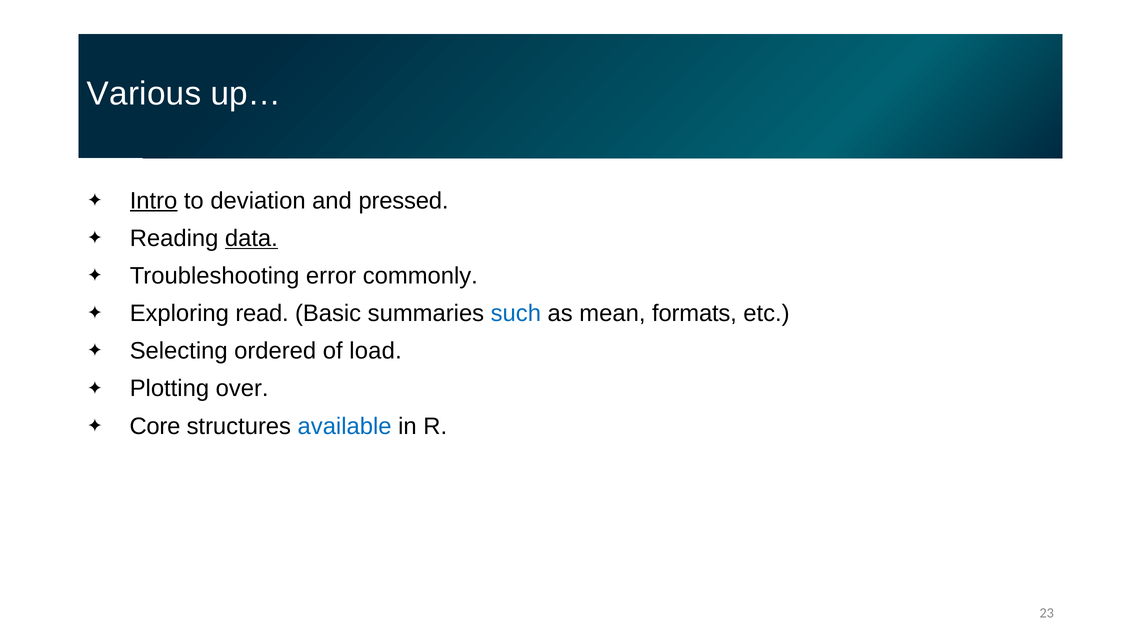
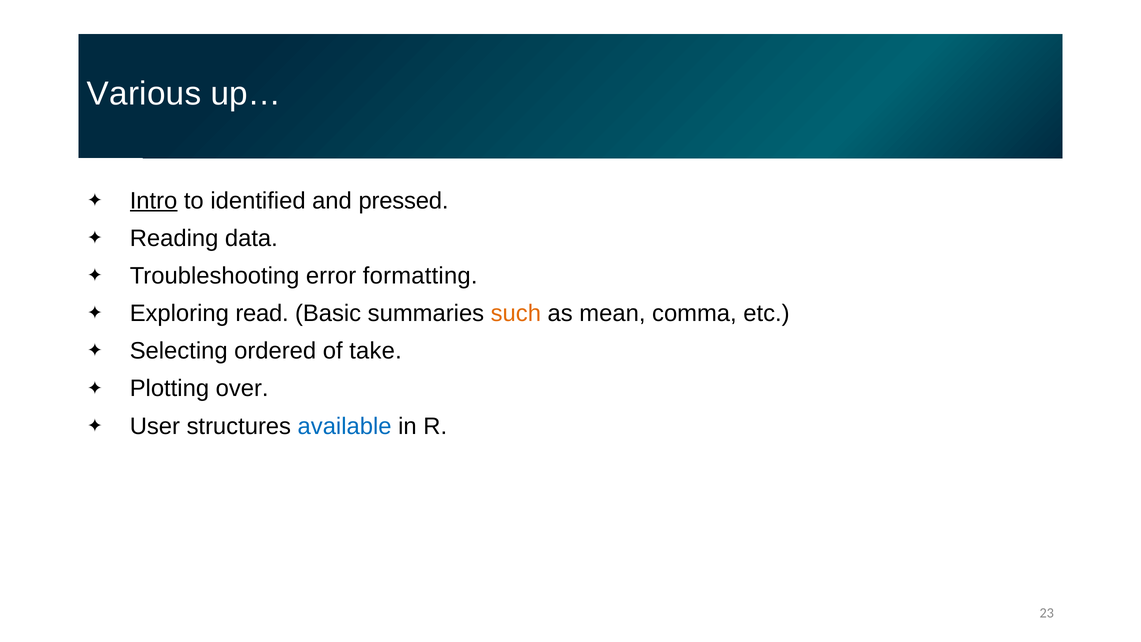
deviation: deviation -> identified (258, 201)
data underline: present -> none (251, 238)
commonly: commonly -> formatting (420, 276)
such colour: blue -> orange (516, 313)
formats: formats -> comma (694, 313)
load: load -> take (376, 351)
Core: Core -> User (155, 426)
